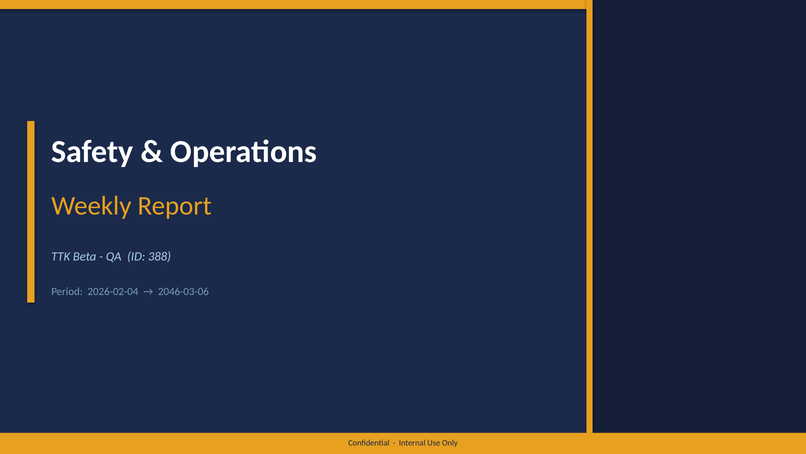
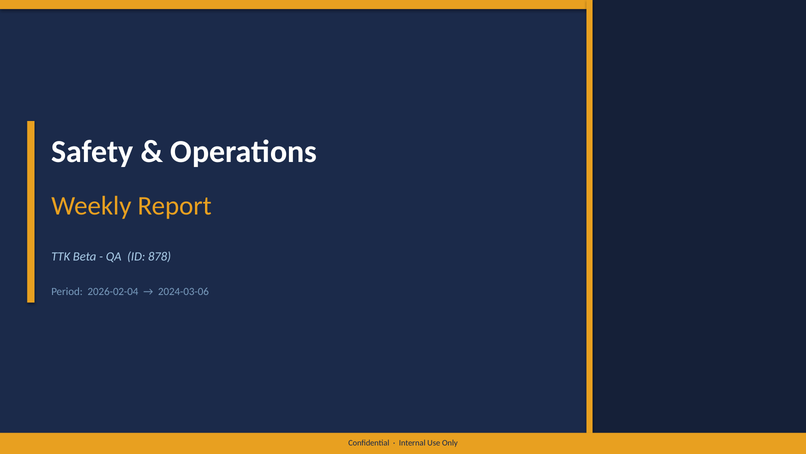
388: 388 -> 878 (160, 256)
2046-03-06: 2046-03-06 -> 2024-03-06 (183, 291)
